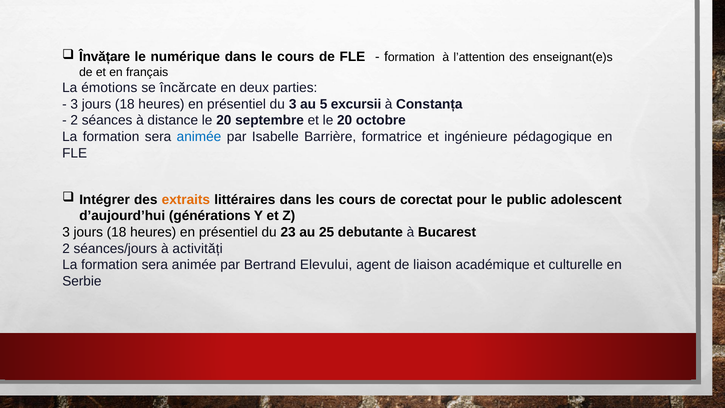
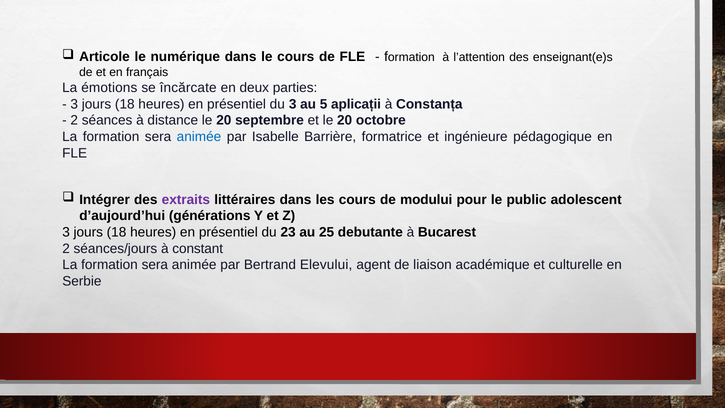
Învățare: Învățare -> Articole (105, 57)
excursii: excursii -> aplicații (356, 104)
extraits colour: orange -> purple (186, 200)
corectat: corectat -> modului (426, 200)
activități: activități -> constant (198, 248)
